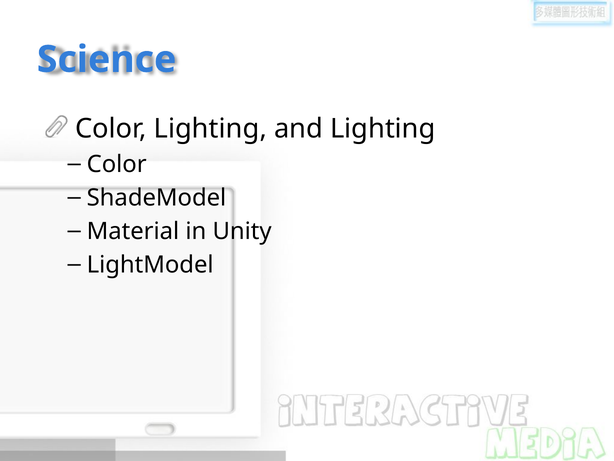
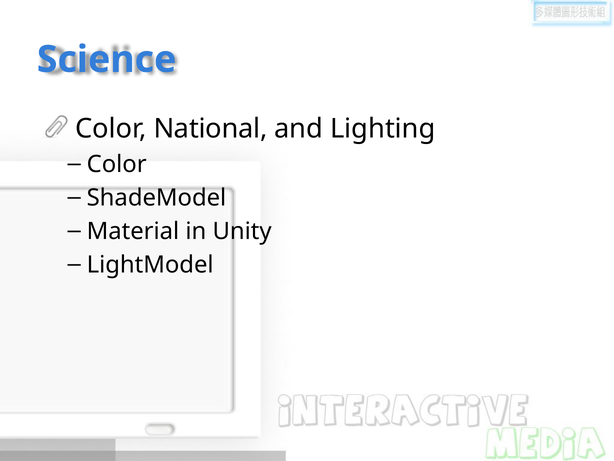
Color Lighting: Lighting -> National (210, 129)
